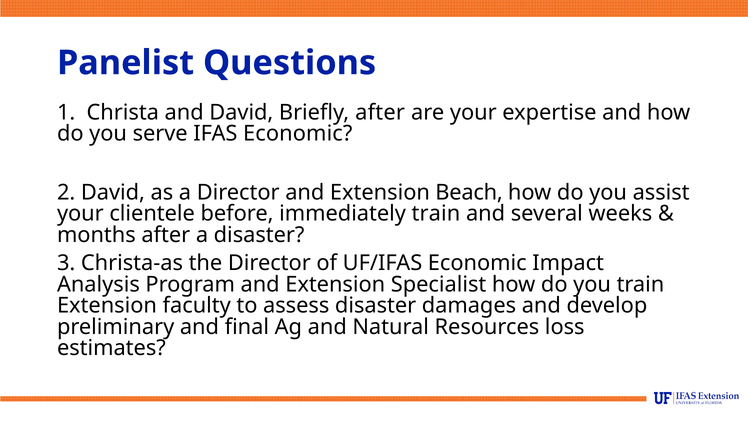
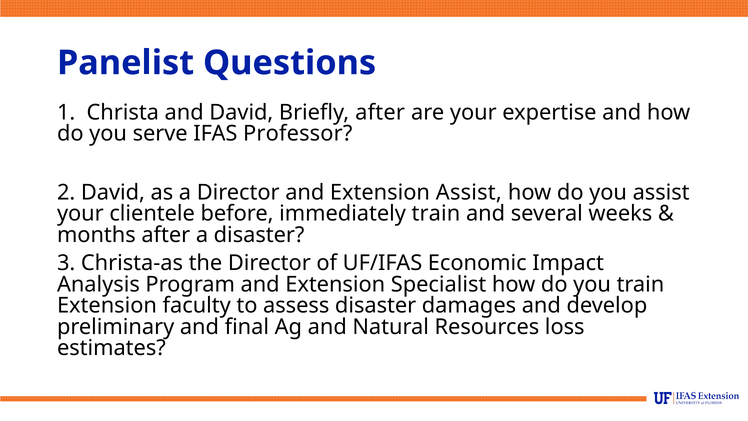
IFAS Economic: Economic -> Professor (298, 133)
Extension Beach: Beach -> Assist (469, 192)
